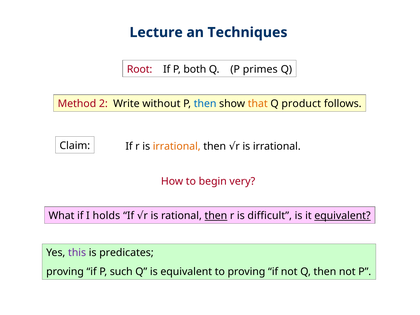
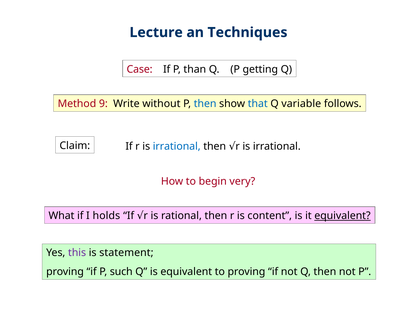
Root: Root -> Case (140, 69)
both: both -> than (195, 69)
primes: primes -> getting (260, 69)
2: 2 -> 9 (103, 104)
that colour: orange -> blue (258, 104)
product: product -> variable (301, 104)
irrational colour: orange -> blue (177, 146)
then underline: present -> none (216, 216)
difficult: difficult -> content (270, 216)
predicates: predicates -> statement (126, 253)
